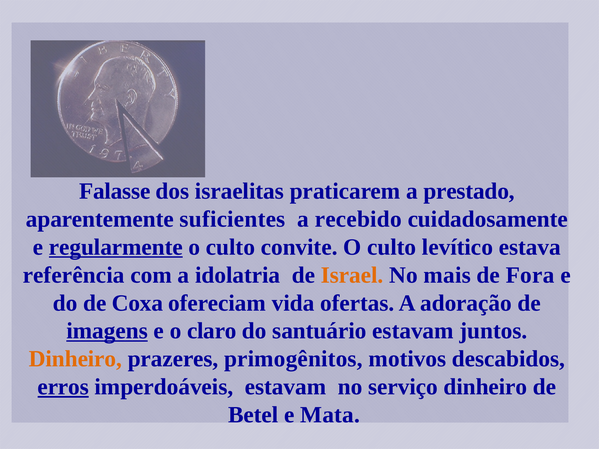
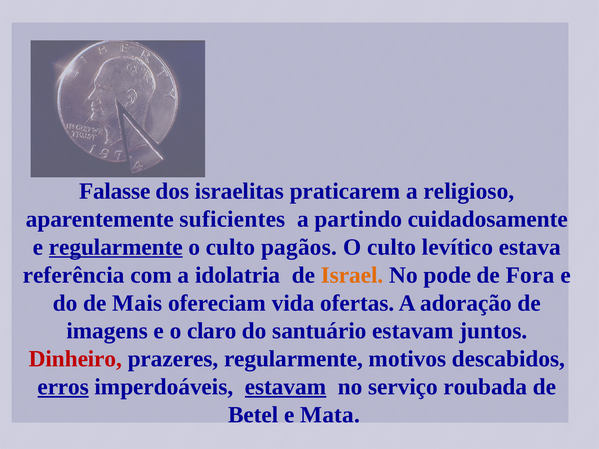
prestado: prestado -> religioso (469, 191)
recebido: recebido -> partindo (358, 219)
convite: convite -> pagãos (299, 247)
mais: mais -> pode (447, 275)
Coxa: Coxa -> Mais (137, 303)
imagens underline: present -> none (107, 331)
Dinheiro colour: orange -> red (75, 359)
prazeres primogênitos: primogênitos -> regularmente (294, 359)
estavam underline: none -> present (286, 387)
serviço dinheiro: dinheiro -> roubada (485, 387)
